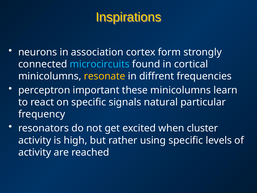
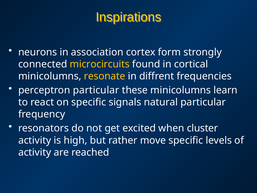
microcircuits colour: light blue -> yellow (100, 64)
perceptron important: important -> particular (96, 90)
using: using -> move (153, 140)
